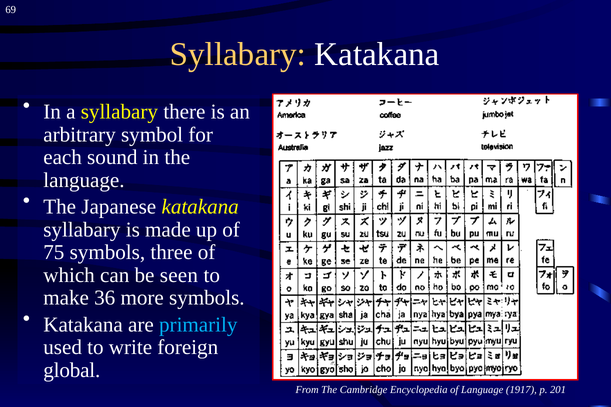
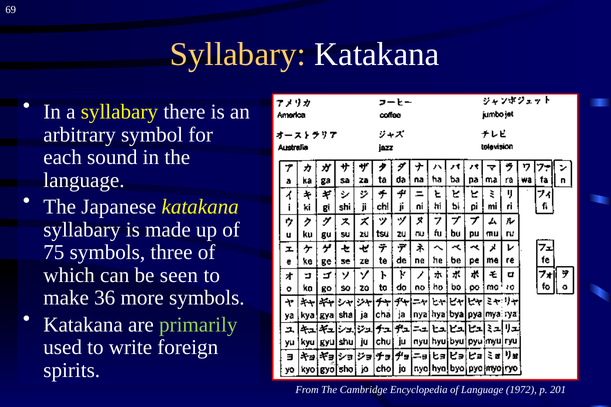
primarily colour: light blue -> light green (198, 325)
global: global -> spirits (72, 370)
1917: 1917 -> 1972 (521, 390)
